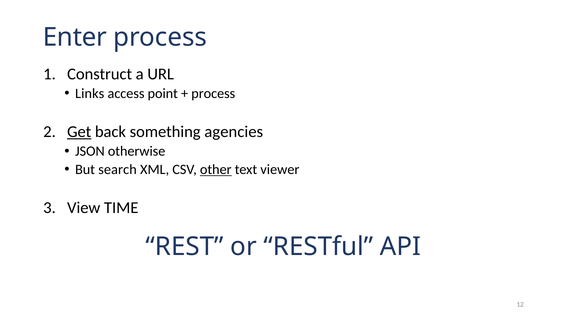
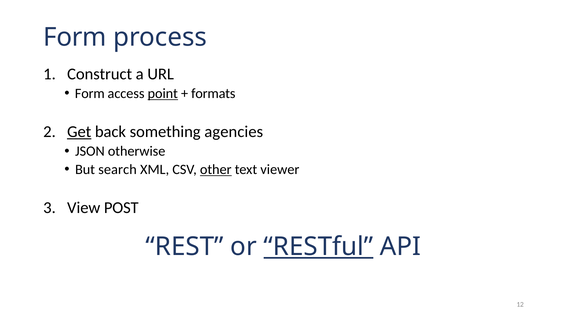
Enter: Enter -> Form (75, 37)
Links: Links -> Form (90, 93)
point underline: none -> present (163, 93)
process: process -> formats (213, 93)
TIME: TIME -> POST (121, 208)
RESTful underline: none -> present (318, 247)
